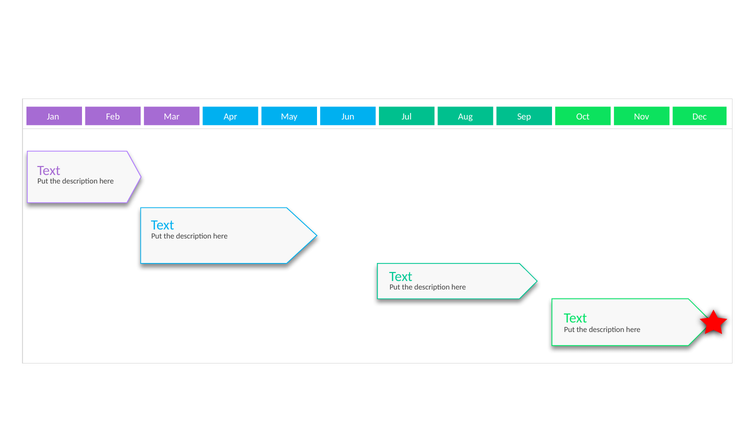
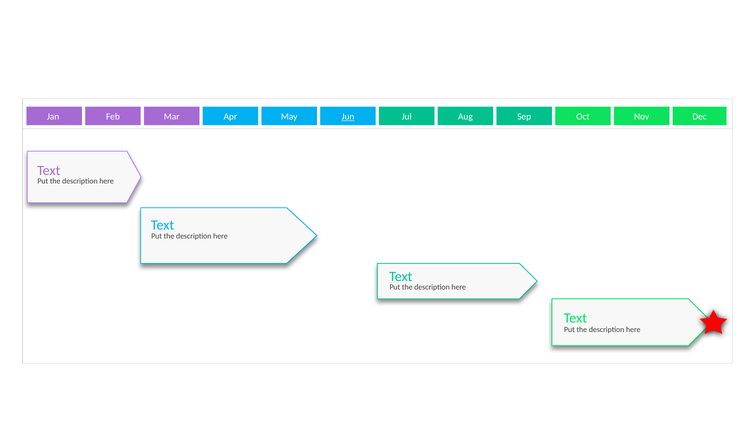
Jun underline: none -> present (348, 117)
